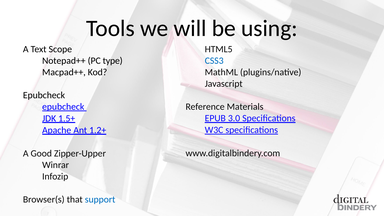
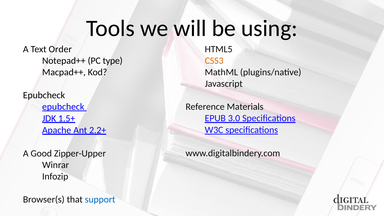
Scope: Scope -> Order (60, 49)
CSS3 colour: blue -> orange (214, 61)
1.2+: 1.2+ -> 2.2+ (98, 130)
